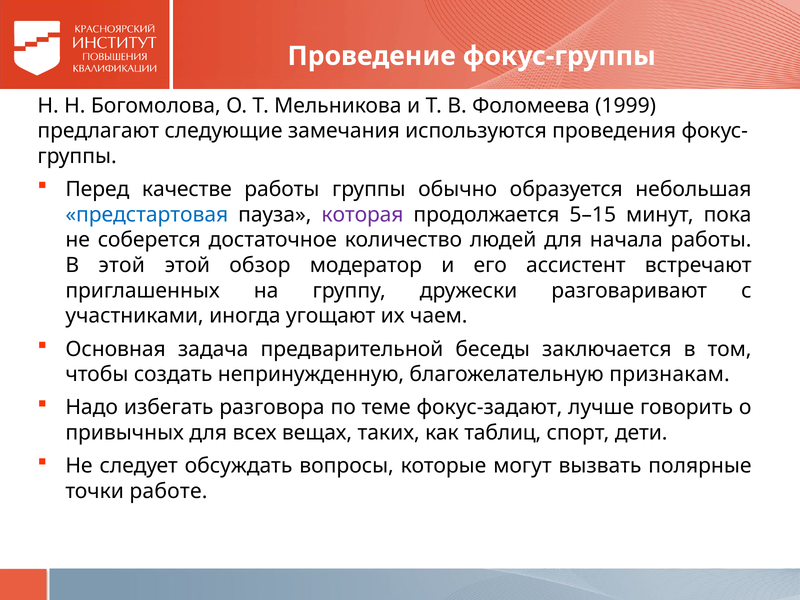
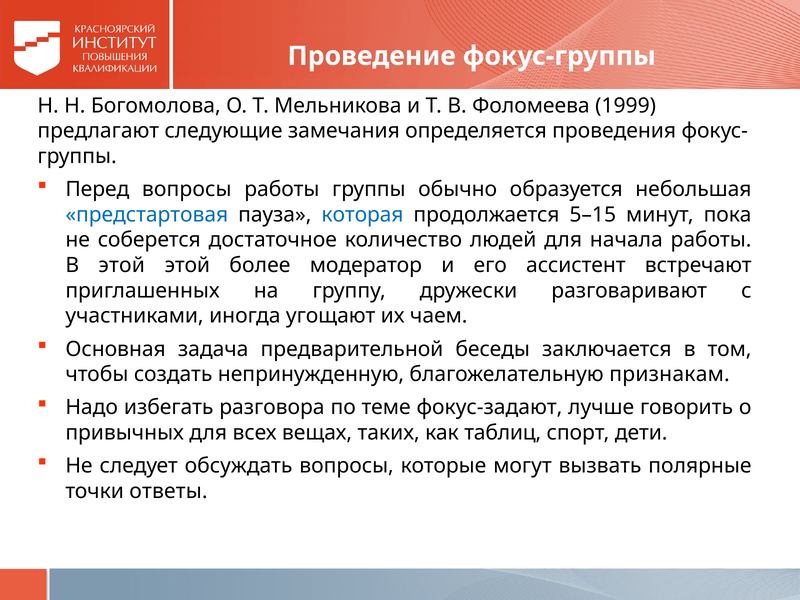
используются: используются -> определяется (476, 131)
Перед качестве: качестве -> вопросы (187, 189)
которая colour: purple -> blue (362, 215)
обзор: обзор -> более (260, 265)
работе: работе -> ответы (169, 491)
